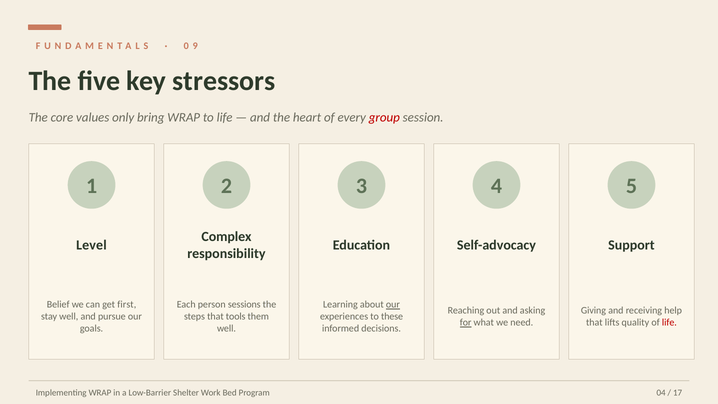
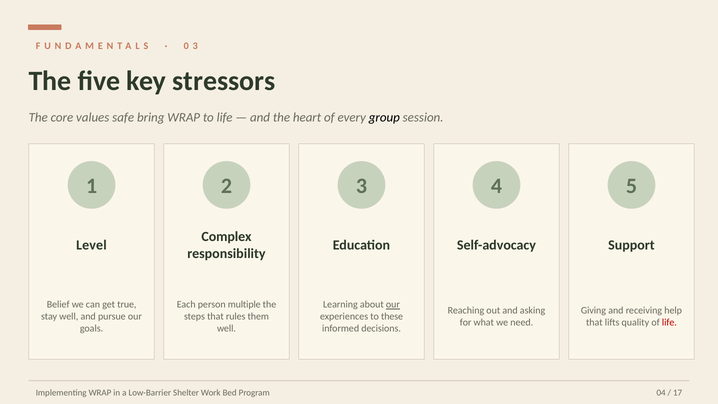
9: 9 -> 3 (195, 46)
only: only -> safe (123, 118)
group colour: red -> black (384, 118)
first: first -> true (127, 305)
sessions: sessions -> multiple (244, 305)
tools: tools -> rules (236, 317)
for underline: present -> none (466, 323)
